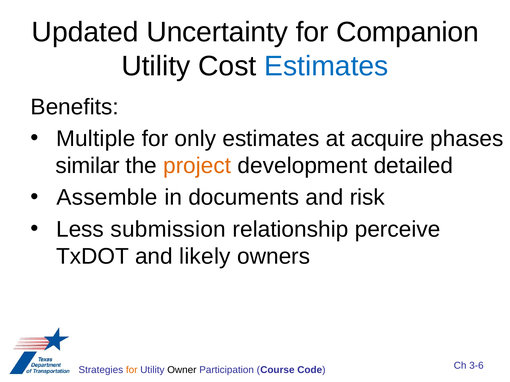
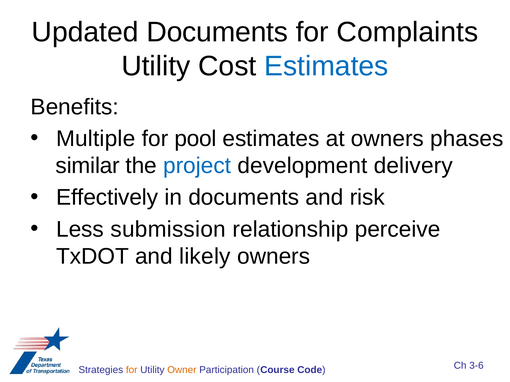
Updated Uncertainty: Uncertainty -> Documents (217, 32)
Companion: Companion -> Complaints (407, 32)
only: only -> pool (195, 139)
at acquire: acquire -> owners (387, 139)
project colour: orange -> blue (197, 166)
detailed: detailed -> delivery (413, 166)
Assemble: Assemble -> Effectively (107, 198)
Owner colour: black -> orange (182, 371)
